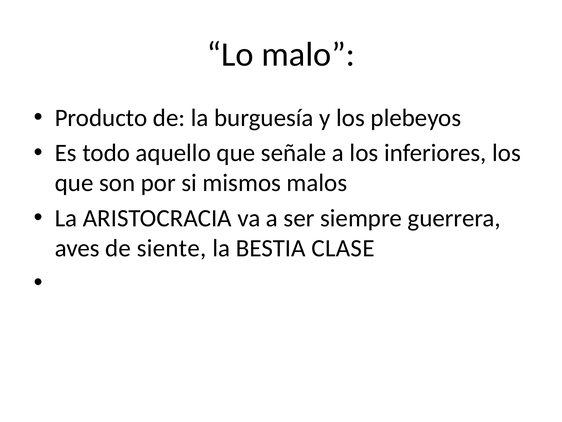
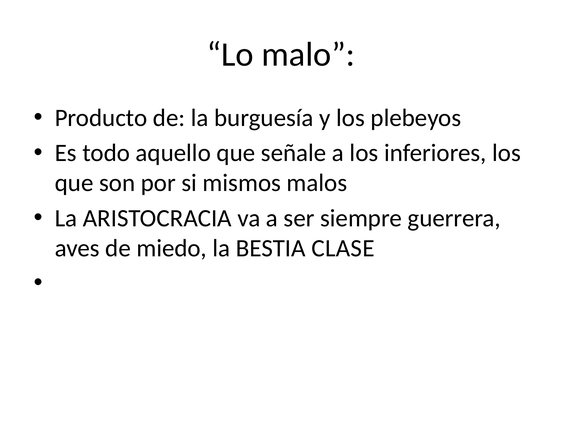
siente: siente -> miedo (172, 248)
